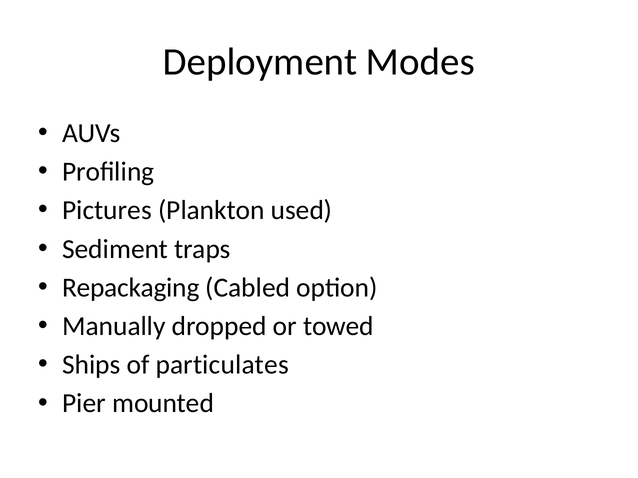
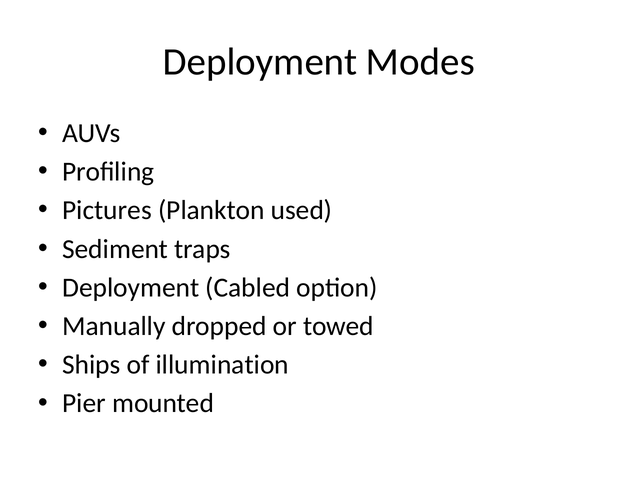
Repackaging: Repackaging -> Deployment (131, 288)
particulates: particulates -> illumination (222, 365)
